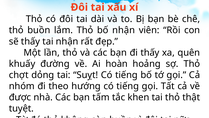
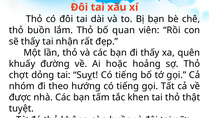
bố nhận: nhận -> quan (124, 30)
hoàn: hoàn -> hoặc (117, 64)
